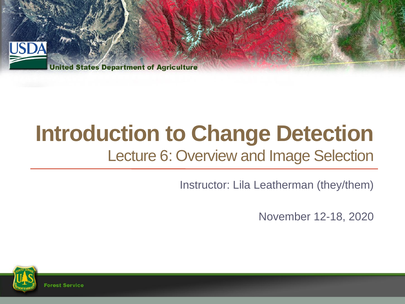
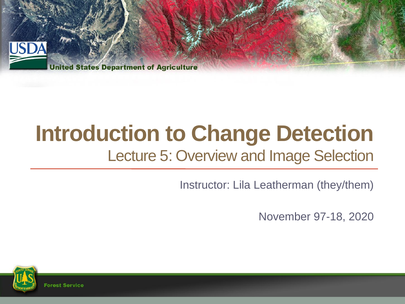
6: 6 -> 5 (166, 156)
12-18: 12-18 -> 97-18 (330, 217)
